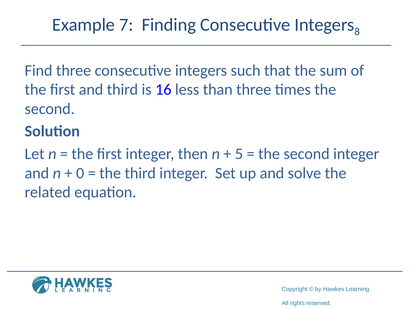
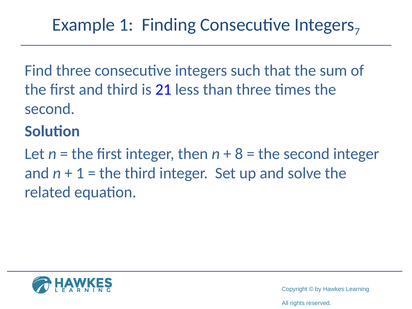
Example 7: 7 -> 1 (126, 25)
8: 8 -> 7 (357, 32)
16: 16 -> 21 (163, 90)
5: 5 -> 8 (239, 154)
0: 0 -> 1 (80, 173)
